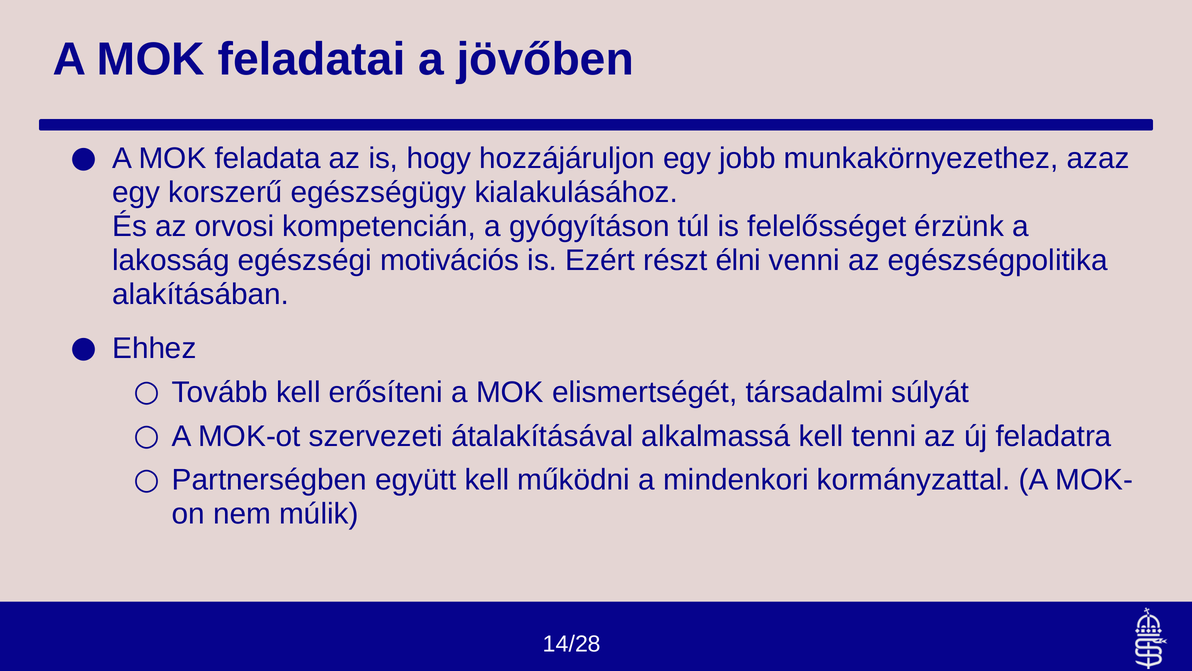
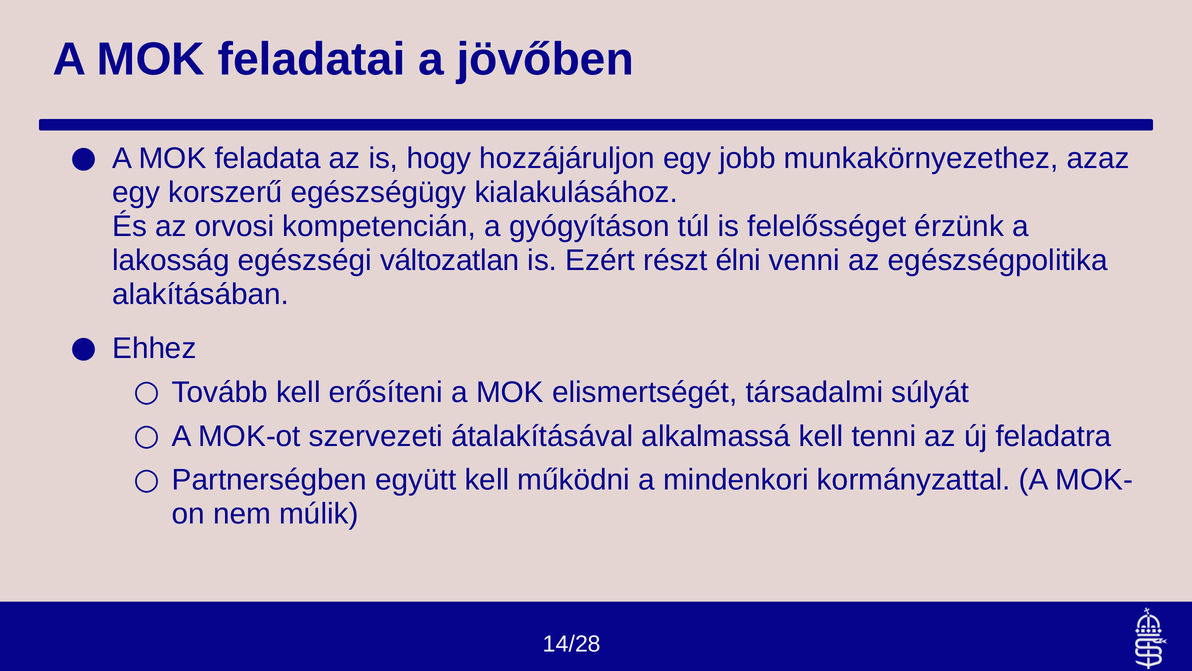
motivációs: motivációs -> változatlan (450, 260)
